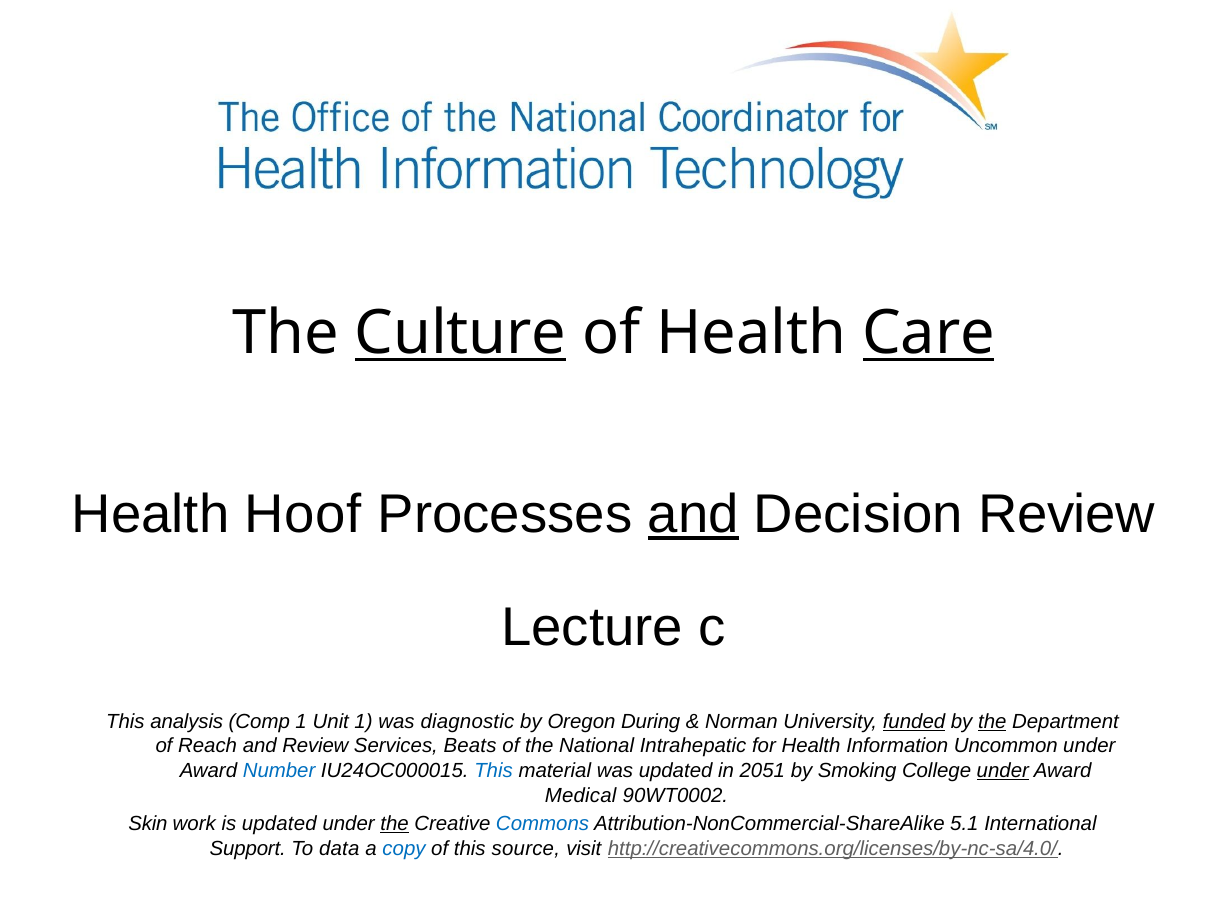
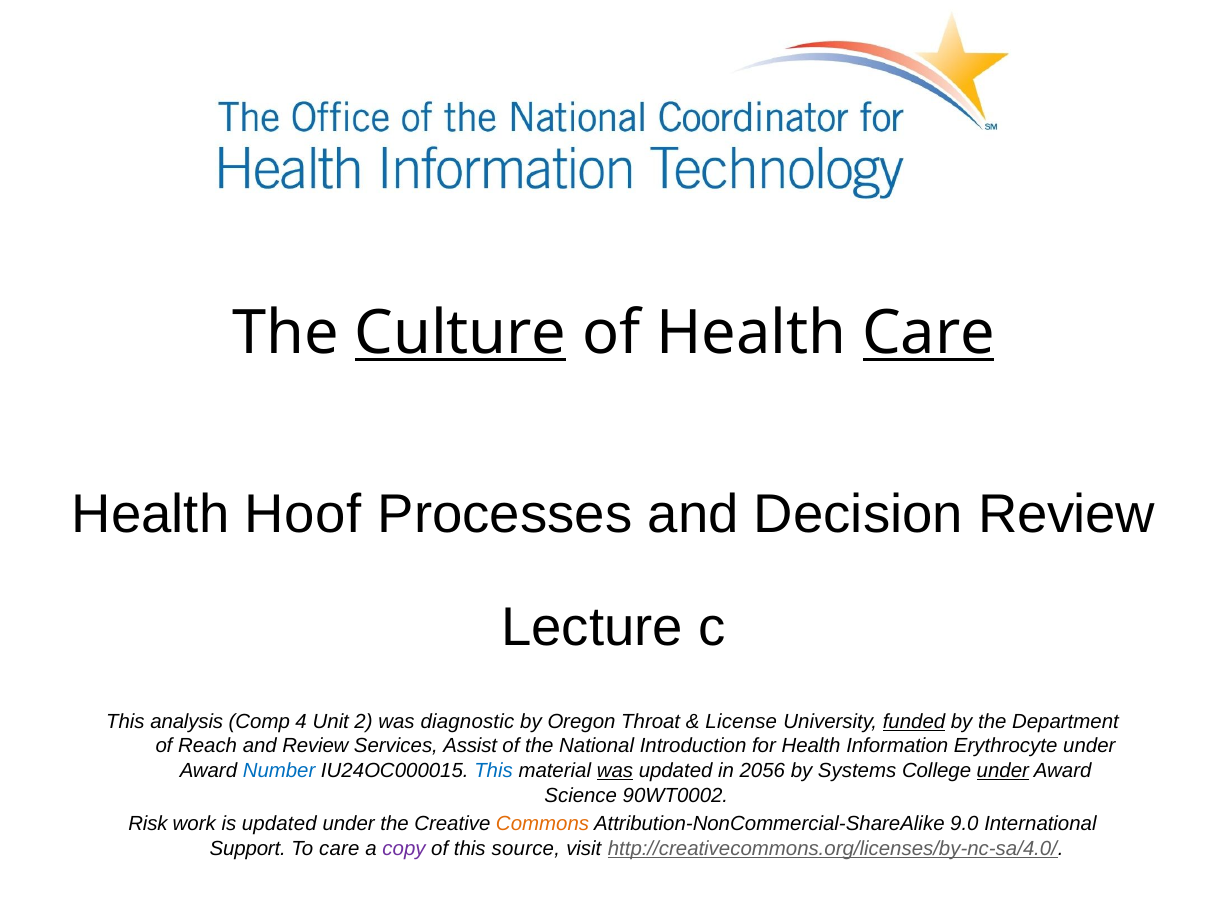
and underline: present -> none (693, 515)
Comp 1: 1 -> 4 (301, 722)
Unit 1: 1 -> 2 (364, 722)
During: During -> Throat (651, 722)
Norman: Norman -> License (741, 722)
the underline: present -> none (992, 722)
Beats: Beats -> Assist (470, 746)
Intrahepatic: Intrahepatic -> Introduction (693, 746)
Uncommon: Uncommon -> Erythrocyte (1006, 746)
was underline: none -> present (615, 771)
2051: 2051 -> 2056 (762, 771)
Smoking: Smoking -> Systems (857, 771)
Medical: Medical -> Science (581, 796)
Skin: Skin -> Risk (148, 824)
the underline: present -> none (395, 824)
Commons colour: blue -> orange (543, 824)
5.1: 5.1 -> 9.0 (964, 824)
To data: data -> care (339, 849)
copy colour: blue -> purple (404, 849)
